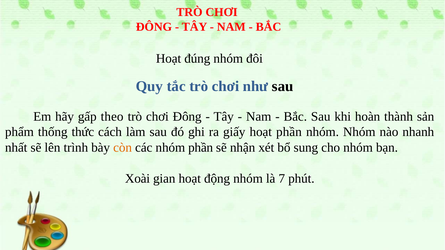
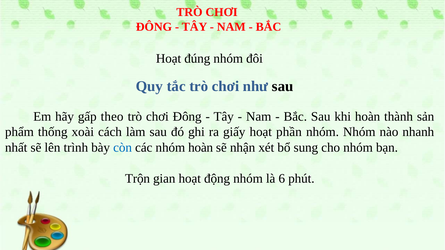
thức: thức -> xoài (83, 132)
còn colour: orange -> blue (123, 148)
nhóm phần: phần -> hoàn (201, 148)
Xoài: Xoài -> Trộn (138, 179)
7: 7 -> 6 (282, 179)
